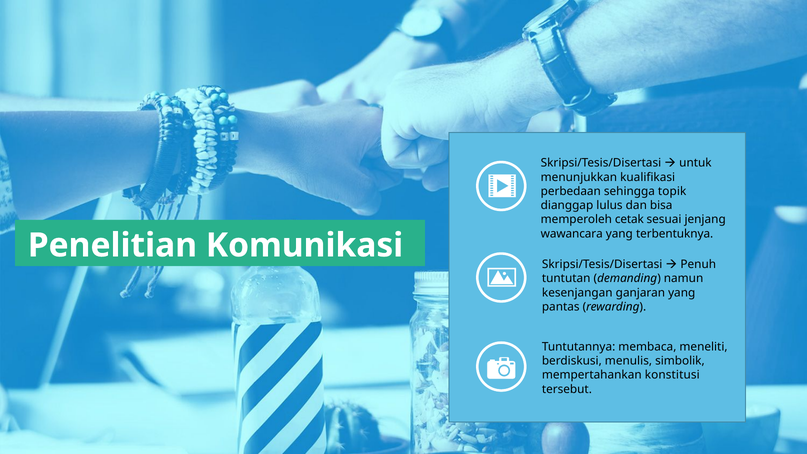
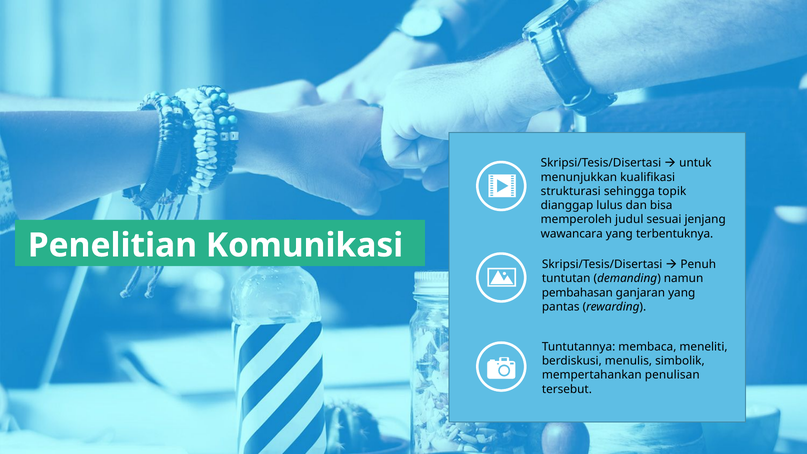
perbedaan: perbedaan -> strukturasi (571, 191)
cetak: cetak -> judul (629, 220)
kesenjangan: kesenjangan -> pembahasan (577, 293)
konstitusi: konstitusi -> penulisan (672, 375)
